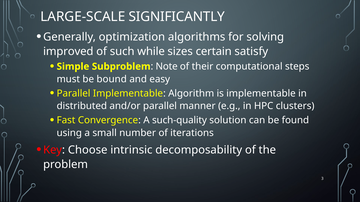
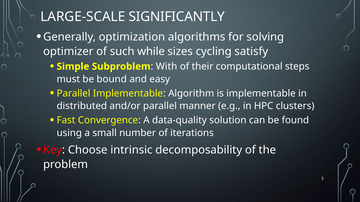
improved: improved -> optimizer (68, 52)
certain: certain -> cycling (214, 52)
Note: Note -> With (167, 67)
such-quality: such-quality -> data-quality (179, 121)
